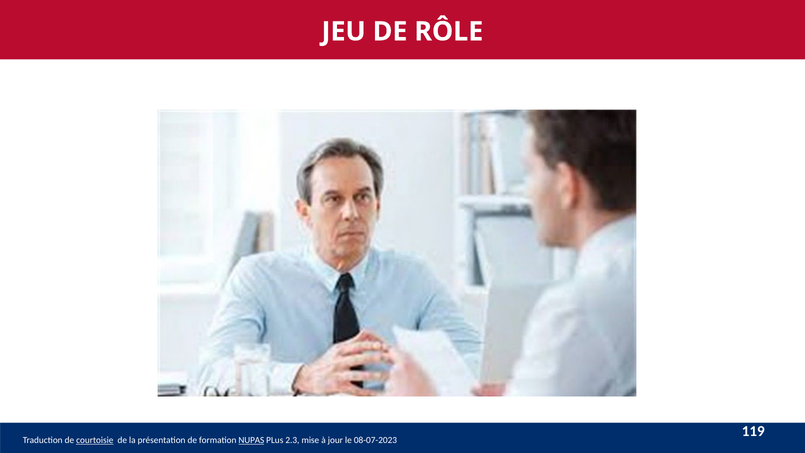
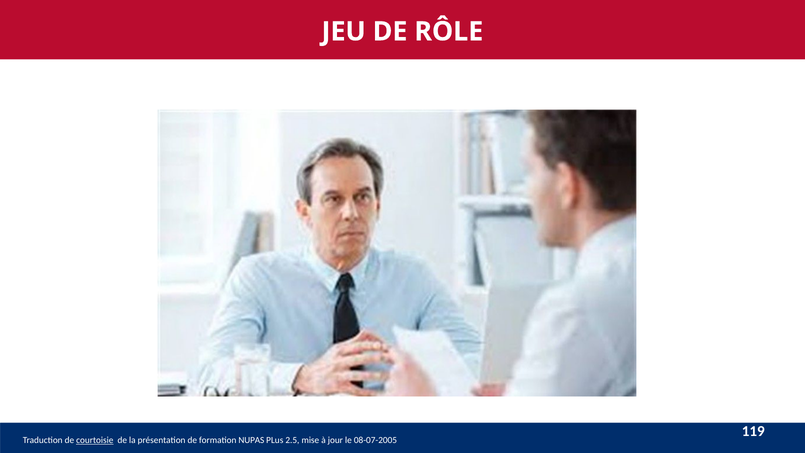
NUPAS underline: present -> none (251, 440)
2.3: 2.3 -> 2.5 (292, 440)
08-07-2023: 08-07-2023 -> 08-07-2005 (375, 440)
